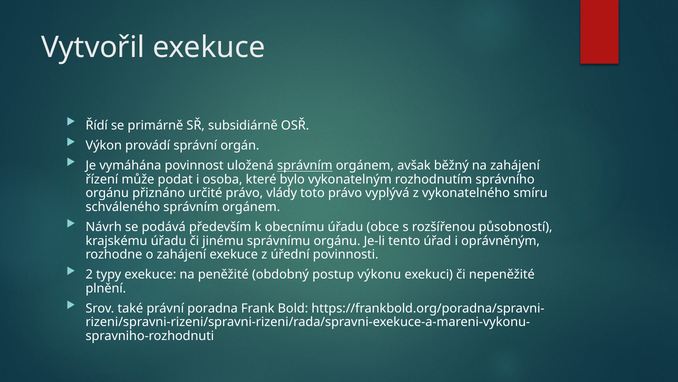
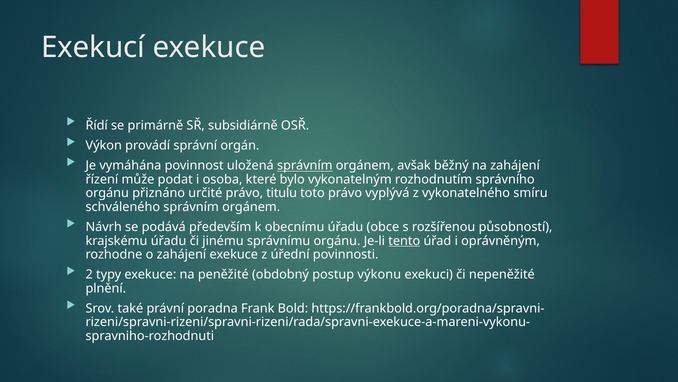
Vytvořil: Vytvořil -> Exekucí (93, 48)
vlády: vlády -> titulu (282, 193)
tento underline: none -> present (404, 240)
